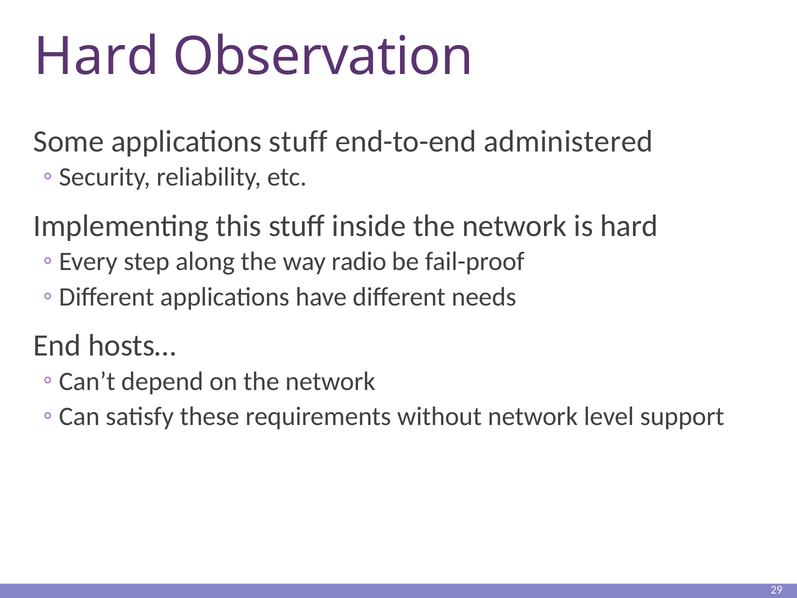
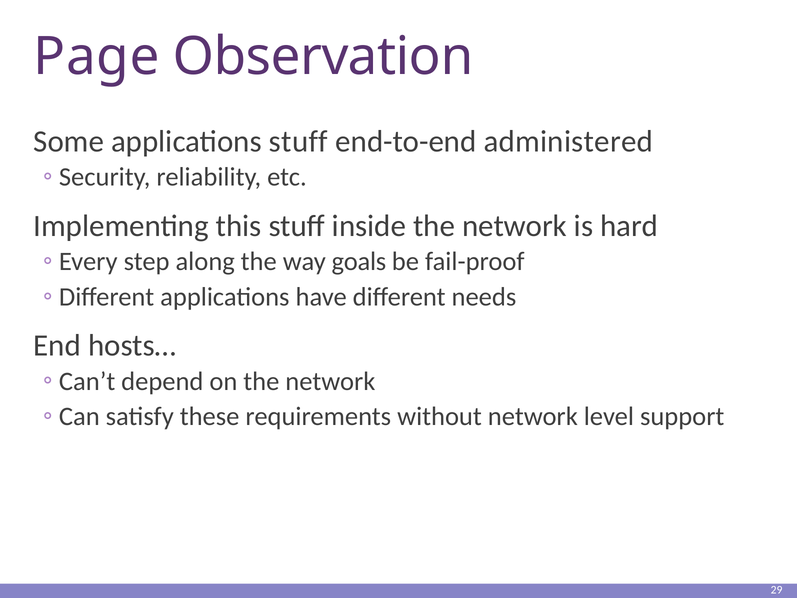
Hard: Hard -> Page (97, 57)
radio: radio -> goals (359, 261)
